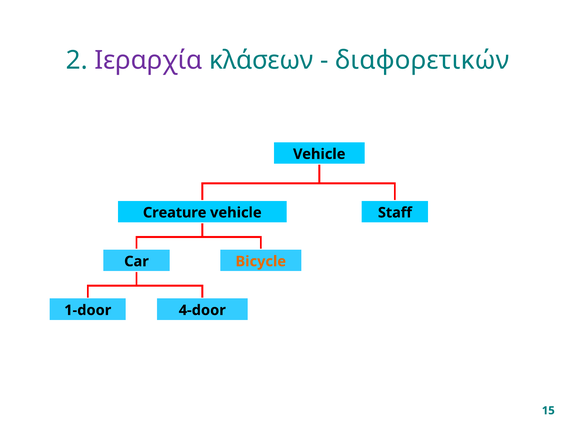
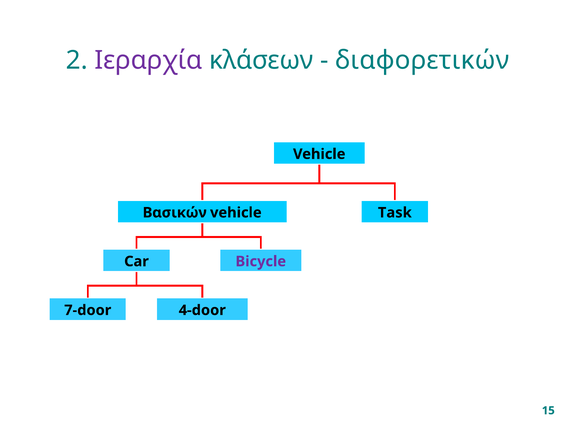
Creature: Creature -> Βασικών (175, 213)
Staff: Staff -> Task (395, 213)
Bicycle colour: orange -> purple (261, 261)
1-door: 1-door -> 7-door (88, 310)
